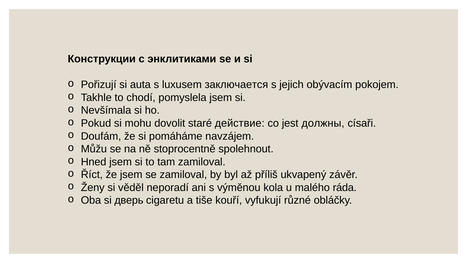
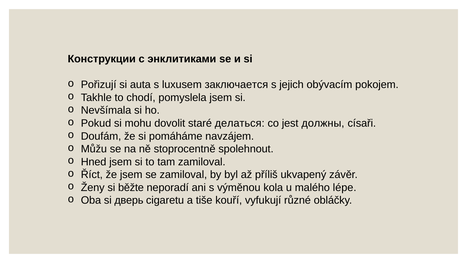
действие: действие -> делаться (240, 123)
věděl: věděl -> běžte (131, 187)
ráda: ráda -> lépe (345, 187)
